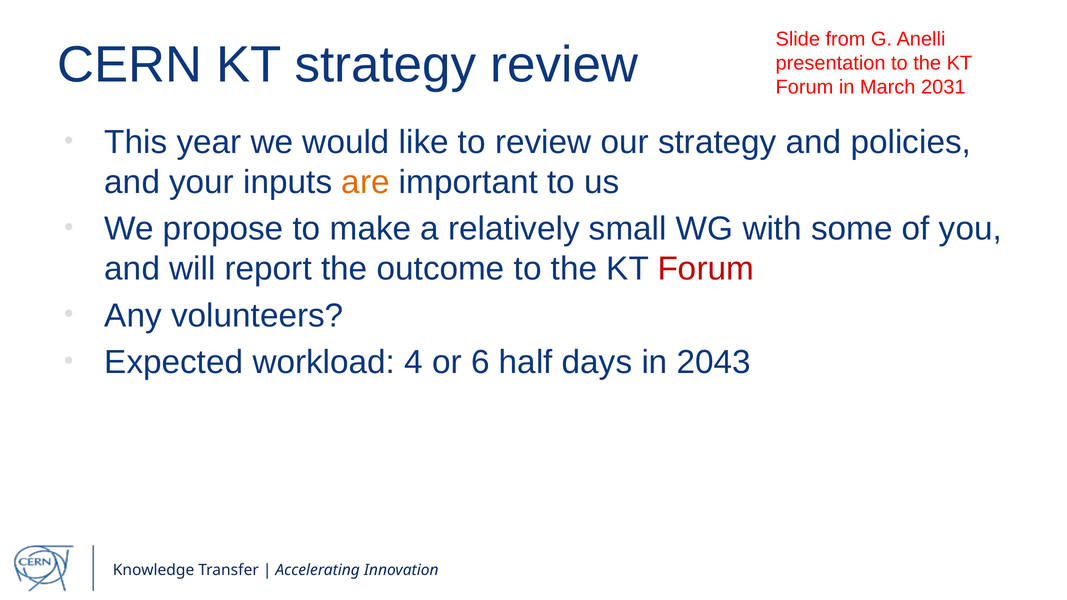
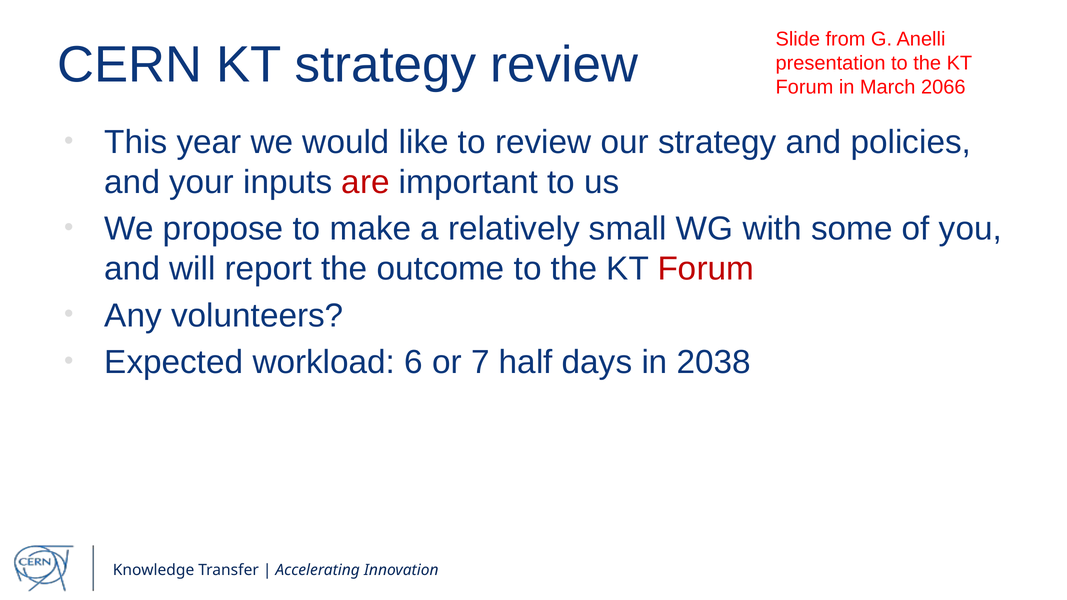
2031: 2031 -> 2066 (943, 87)
are colour: orange -> red (366, 182)
4: 4 -> 6 (414, 362)
6: 6 -> 7 (480, 362)
2043: 2043 -> 2038 (714, 362)
